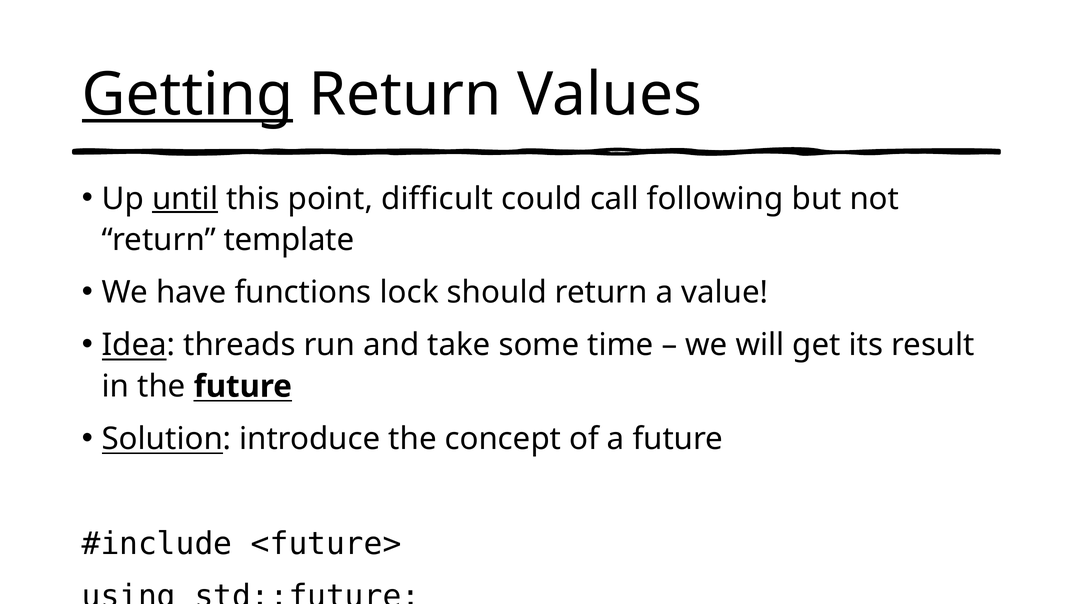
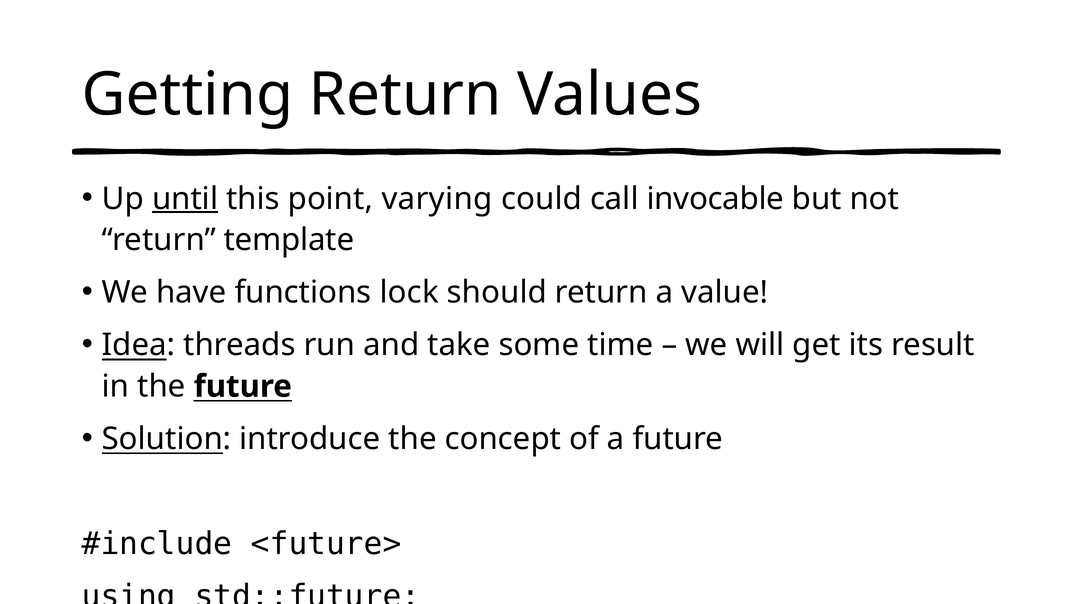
Getting underline: present -> none (188, 95)
difficult: difficult -> varying (437, 199)
following: following -> invocable (715, 199)
